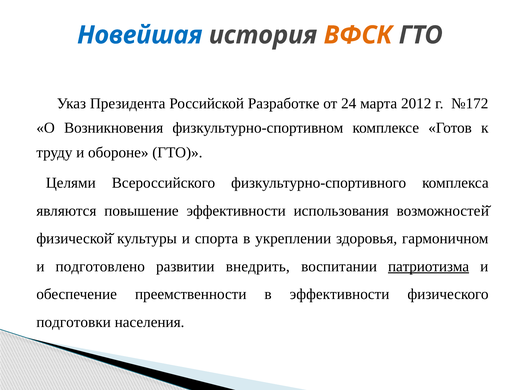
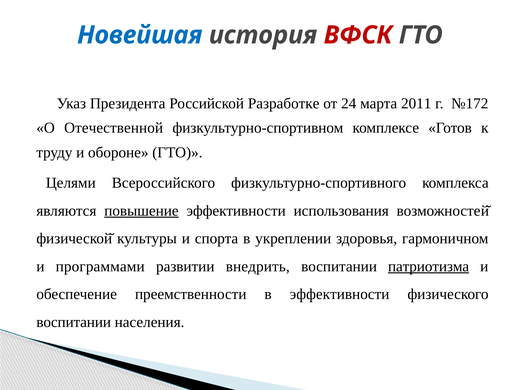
ВФСК colour: orange -> red (358, 35)
2012: 2012 -> 2011 (416, 103)
Возникновения: Возникновения -> Отечественной (114, 128)
повышение underline: none -> present (141, 211)
подготовлено: подготовлено -> программами (100, 266)
подготовки: подготовки -> воспитании (74, 322)
